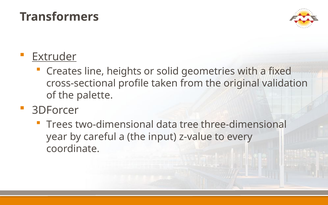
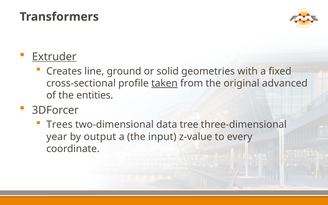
heights: heights -> ground (124, 71)
taken underline: none -> present (164, 83)
validation: validation -> advanced (285, 83)
palette: palette -> entities (95, 95)
careful: careful -> output (100, 137)
